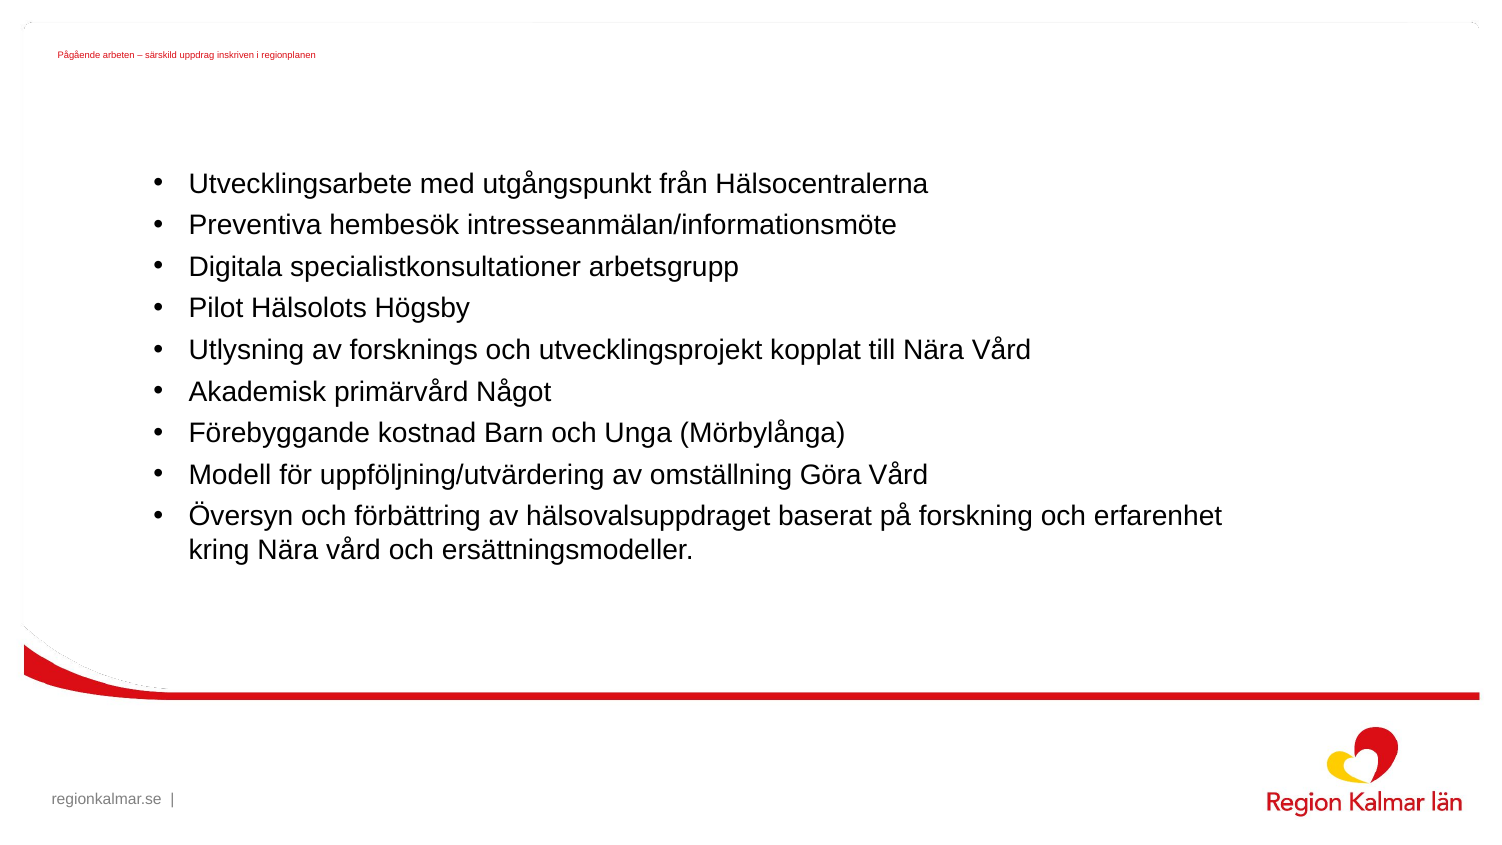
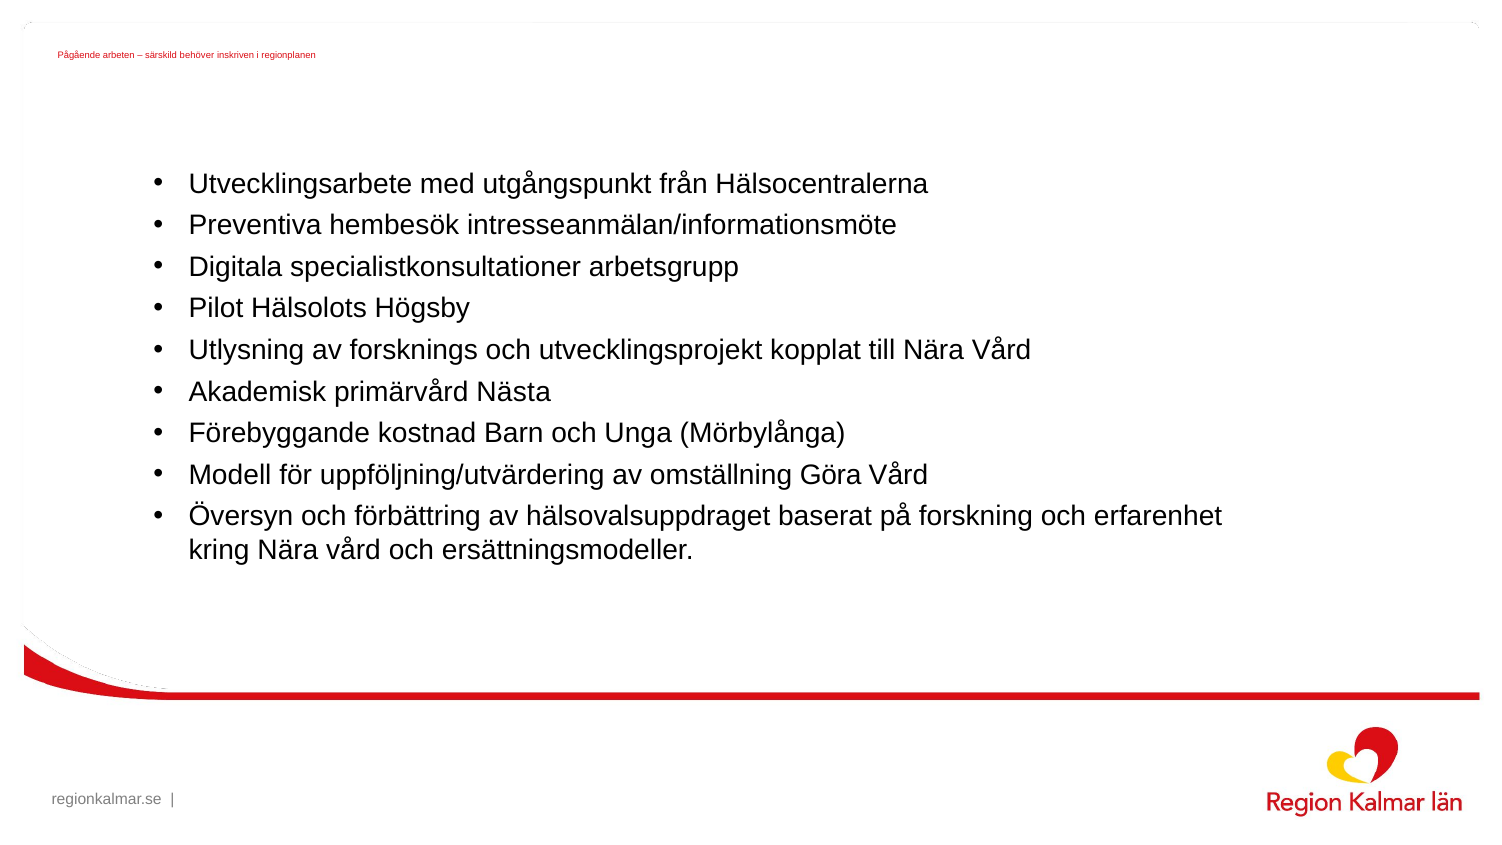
uppdrag: uppdrag -> behöver (197, 55)
Något: Något -> Nästa (514, 392)
